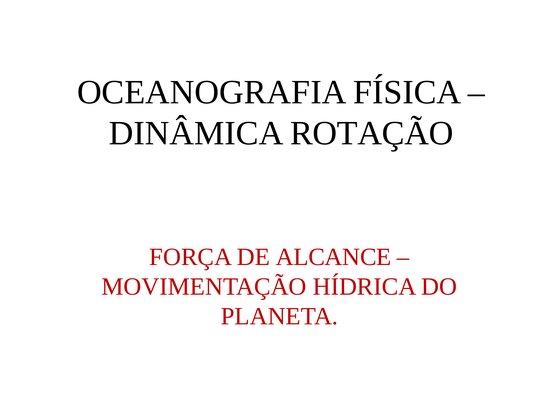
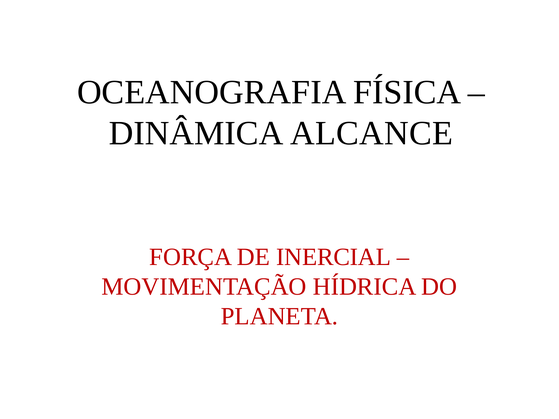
ROTAÇÃO: ROTAÇÃO -> ALCANCE (372, 133)
ALCANCE: ALCANCE -> INERCIAL (334, 257)
